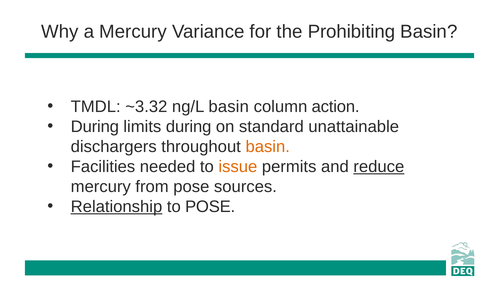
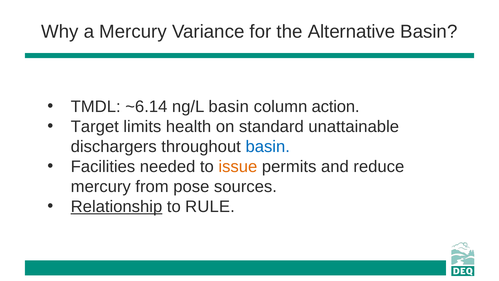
Prohibiting: Prohibiting -> Alternative (352, 32)
~3.32: ~3.32 -> ~6.14 (146, 107)
During: During -> Target (95, 126)
limits during: during -> health (189, 126)
basin colour: orange -> blue (268, 146)
reduce underline: present -> none (379, 166)
to POSE: POSE -> RULE (210, 206)
